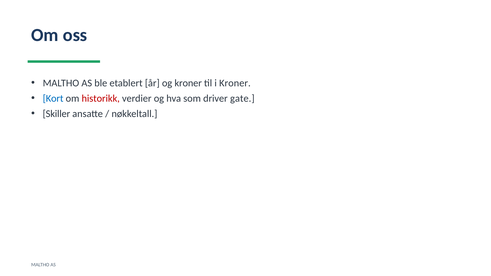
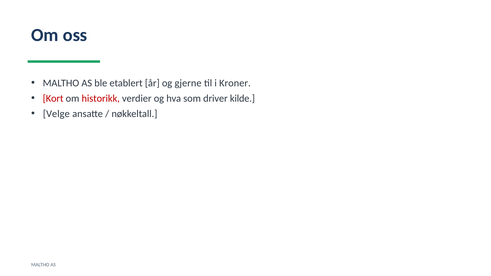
og kroner: kroner -> gjerne (188, 83)
Kort colour: blue -> red (53, 99)
gate: gate -> kilde (242, 99)
Skiller: Skiller -> Velge (56, 114)
